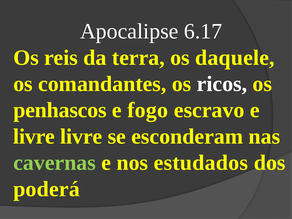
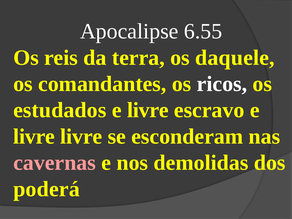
6.17: 6.17 -> 6.55 (203, 31)
penhascos: penhascos -> estudados (60, 110)
fogo: fogo -> livre (148, 110)
cavernas colour: light green -> pink (55, 163)
estudados: estudados -> demolidas (201, 163)
